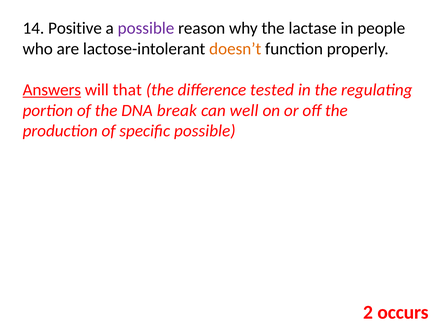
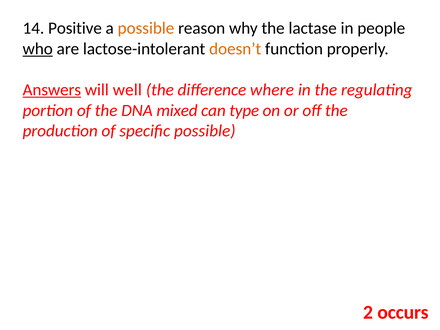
possible colour: purple -> orange (146, 28)
who underline: none -> present (38, 49)
that: that -> well (127, 90)
tested: tested -> where (272, 90)
break: break -> mixed (177, 110)
well: well -> type (244, 110)
